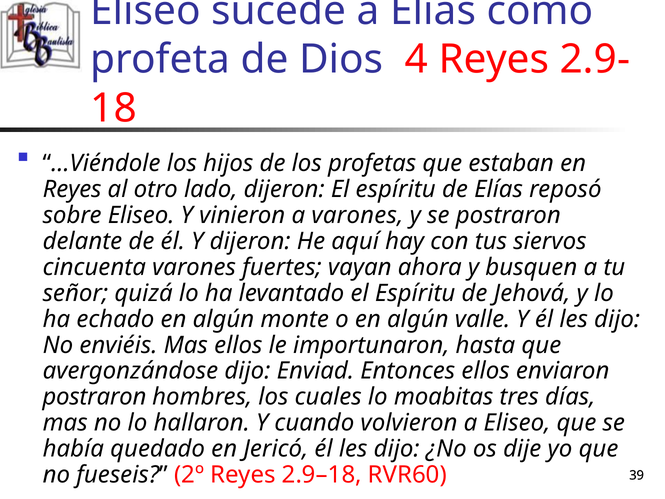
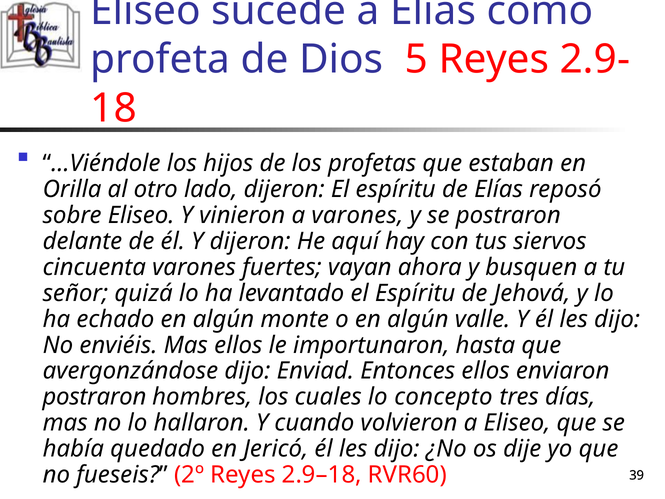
4: 4 -> 5 (417, 59)
Reyes: Reyes -> Orilla (72, 189)
moabitas: moabitas -> concepto (443, 397)
